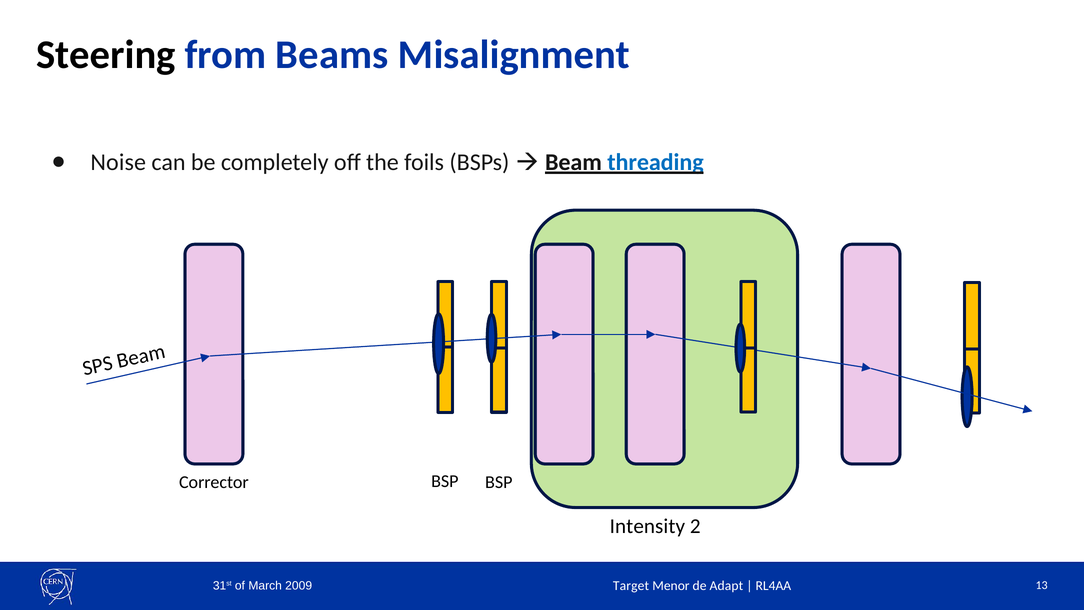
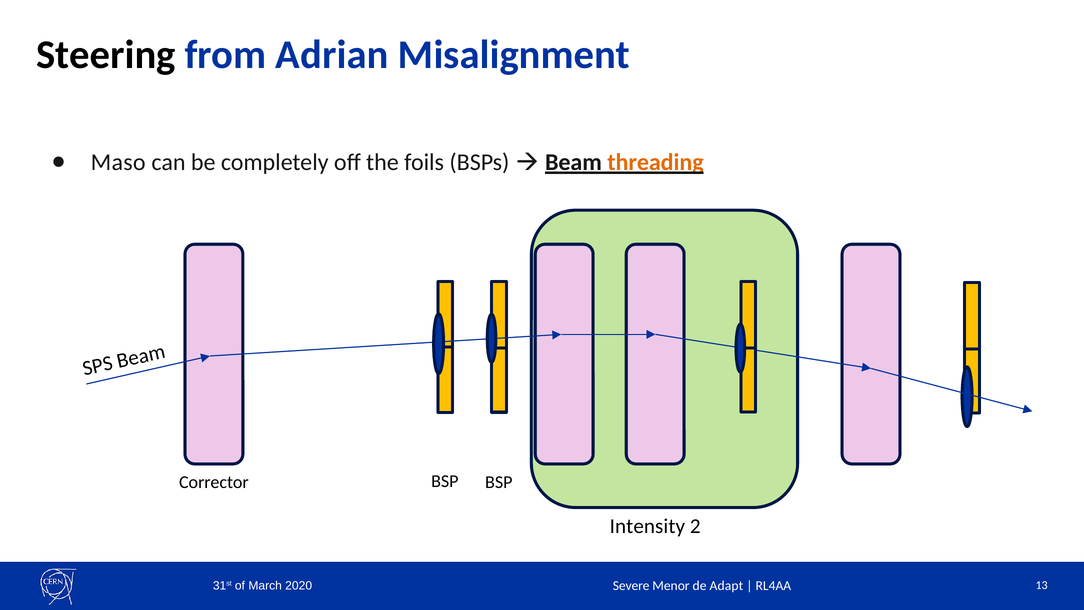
Beams: Beams -> Adrian (332, 55)
Noise: Noise -> Maso (118, 162)
threading colour: blue -> orange (655, 162)
2009: 2009 -> 2020 (299, 585)
Target: Target -> Severe (631, 585)
